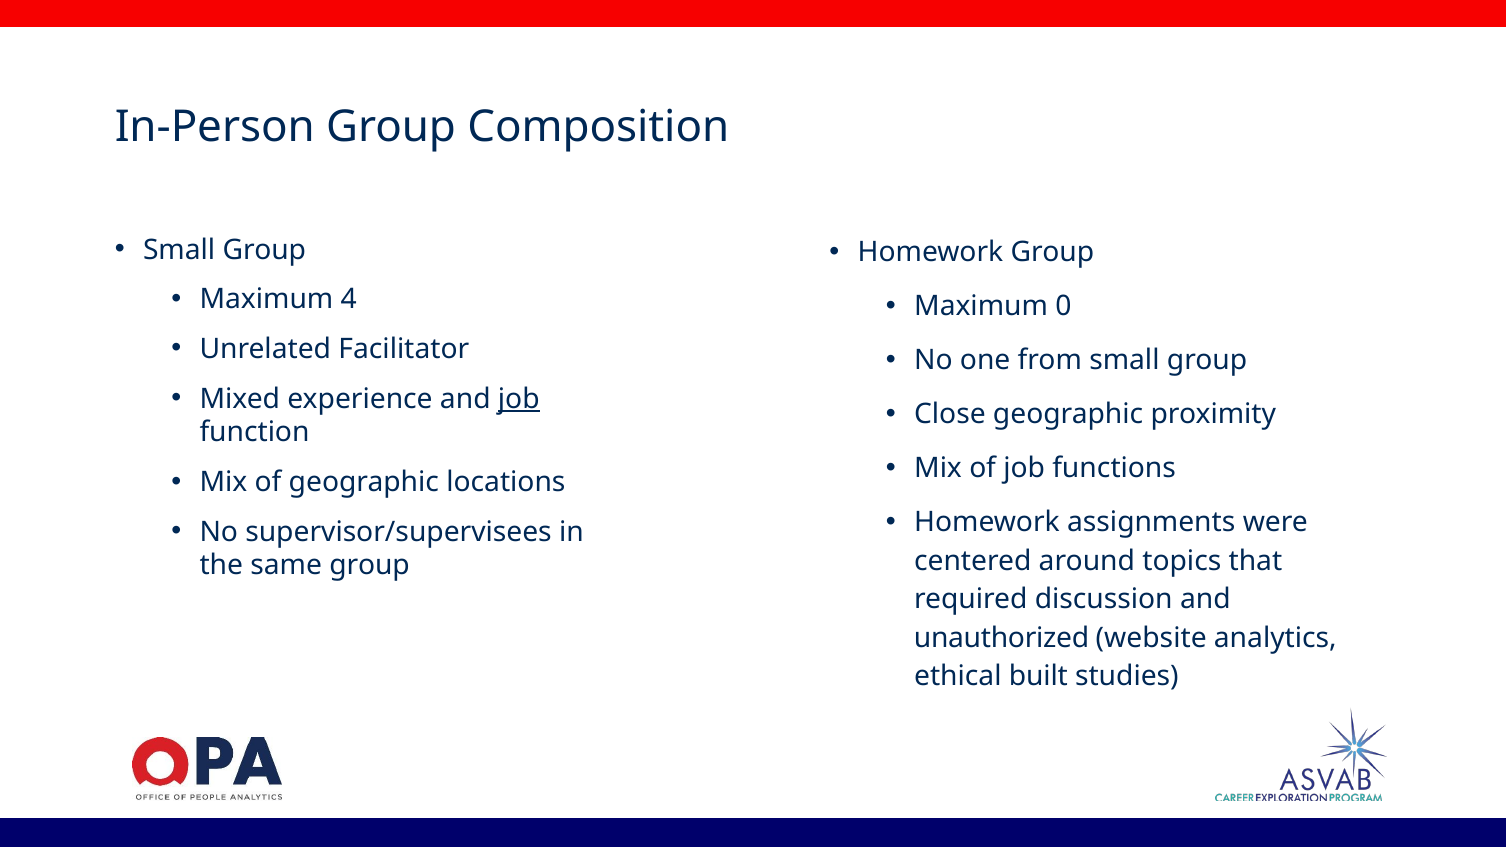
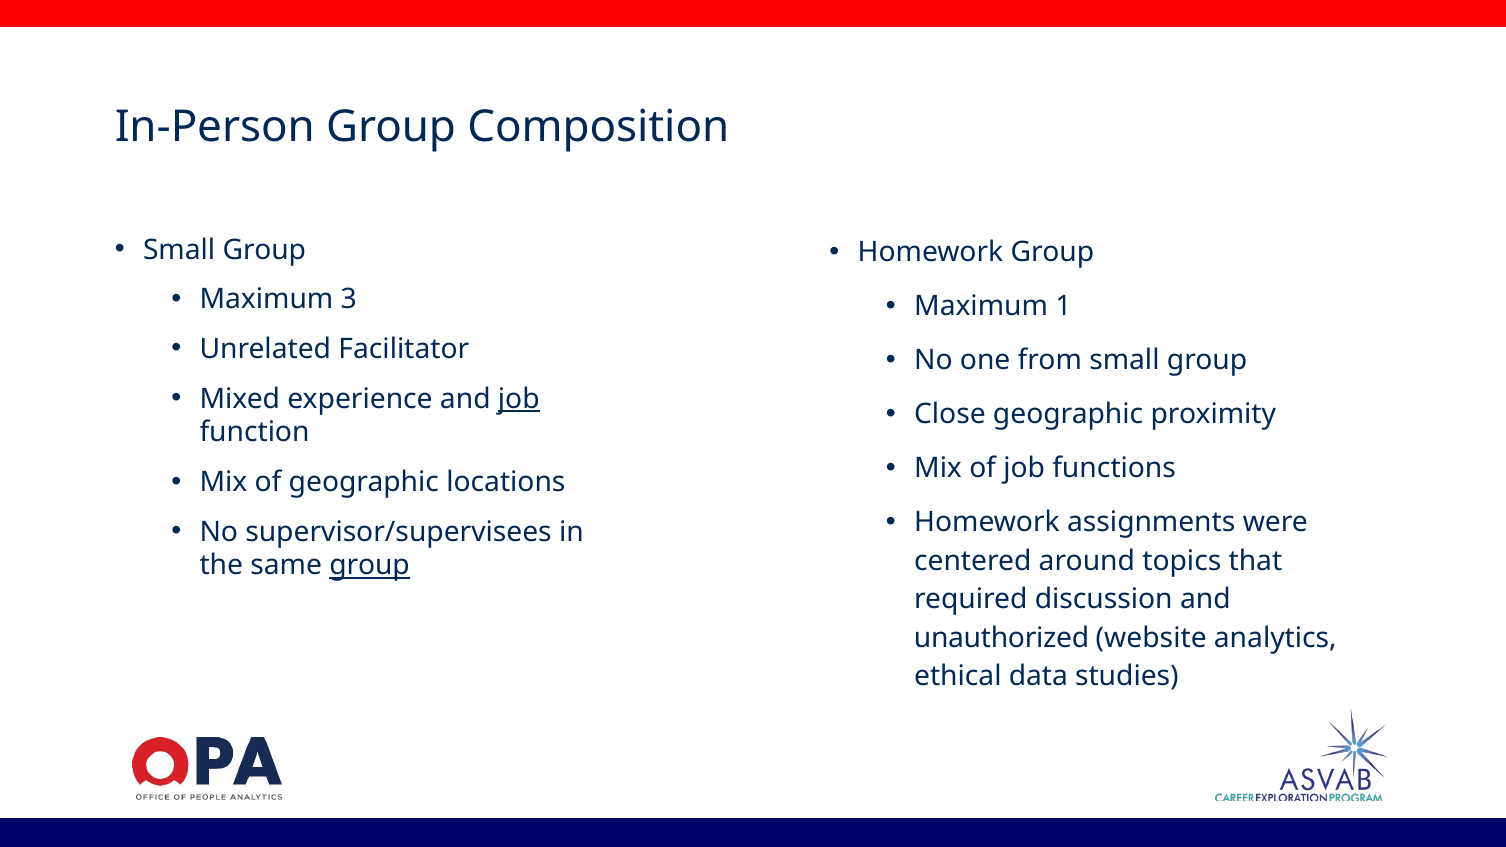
4: 4 -> 3 (349, 300)
0: 0 -> 1 (1063, 306)
group underline: none -> present (370, 566)
built: built -> data (1038, 676)
